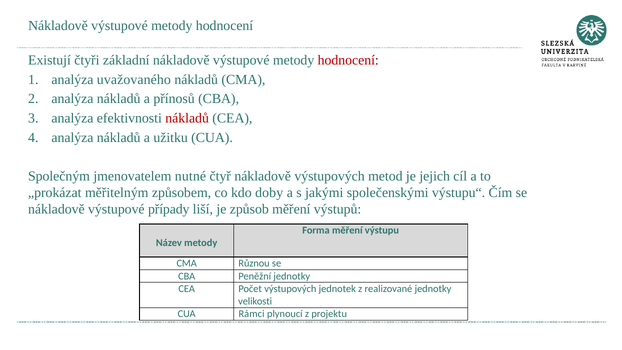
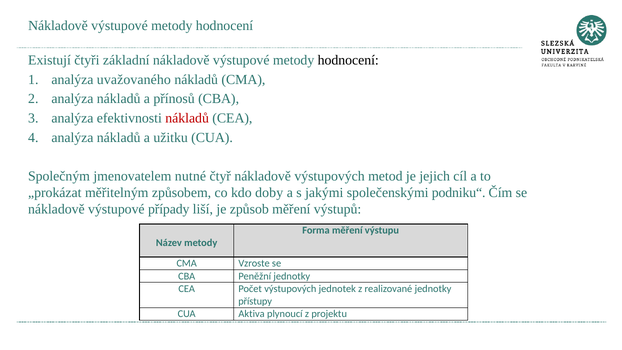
hodnocení colour: red -> black (348, 60)
výstupu“: výstupu“ -> podniku“ (459, 193)
Různou: Různou -> Vzroste (254, 263)
velikosti: velikosti -> přístupy (255, 301)
Rámci: Rámci -> Aktiva (252, 314)
